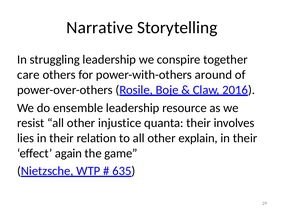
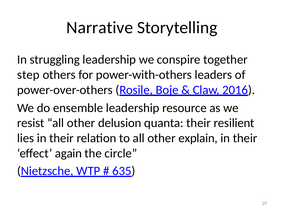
care: care -> step (28, 75)
around: around -> leaders (213, 75)
injustice: injustice -> delusion (120, 123)
involves: involves -> resilient (234, 123)
game: game -> circle (121, 153)
